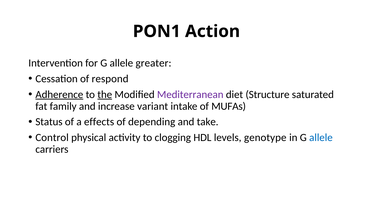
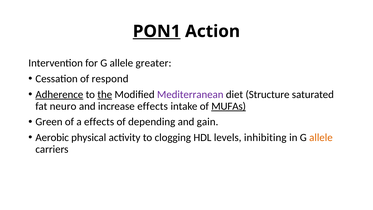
PON1 underline: none -> present (157, 31)
family: family -> neuro (63, 106)
increase variant: variant -> effects (153, 106)
MUFAs underline: none -> present (229, 106)
Status: Status -> Green (49, 122)
take: take -> gain (208, 122)
Control: Control -> Aerobic (52, 137)
genotype: genotype -> inhibiting (265, 137)
allele colour: blue -> orange (321, 137)
